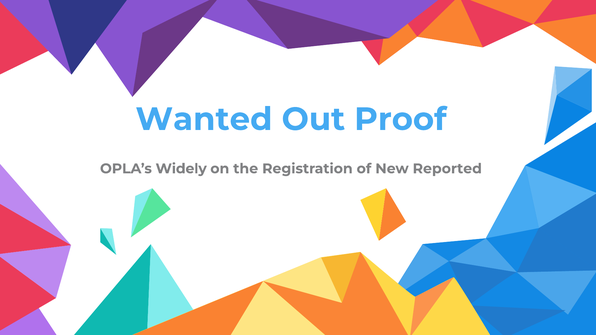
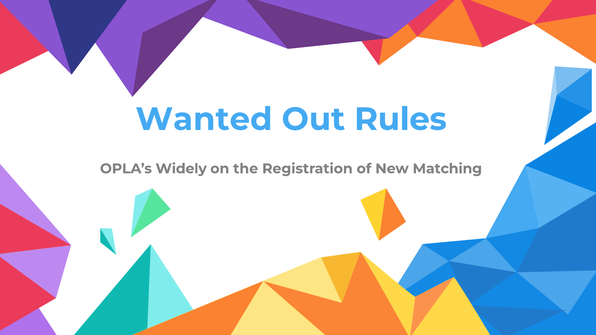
Proof: Proof -> Rules (400, 119)
Reported: Reported -> Matching (447, 169)
